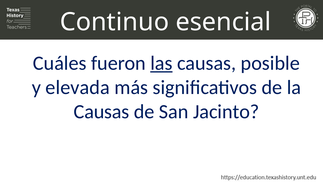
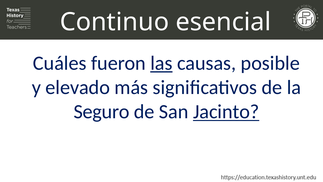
elevada: elevada -> elevado (78, 87)
Causas: Causas -> Seguro (102, 112)
Jacinto underline: none -> present (226, 112)
